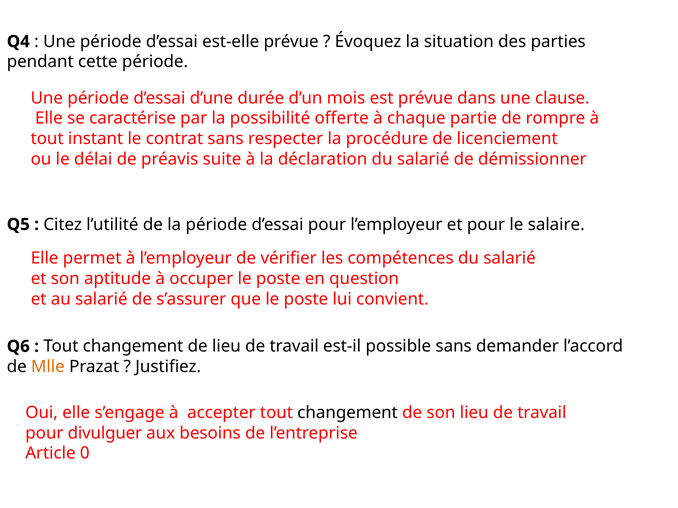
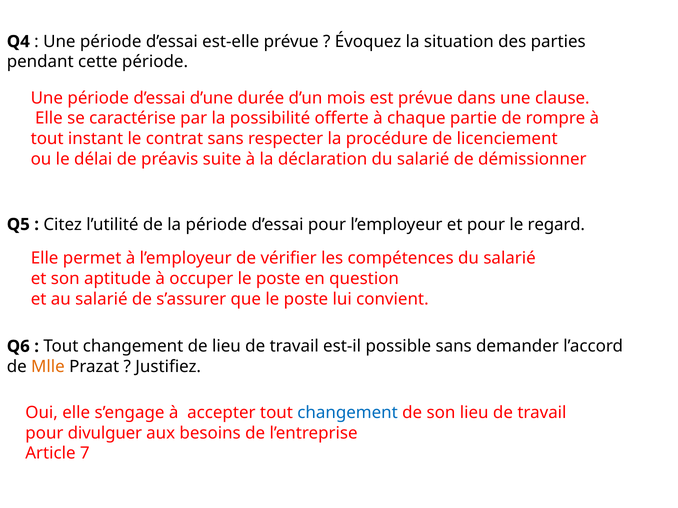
salaire: salaire -> regard (556, 225)
changement colour: black -> blue (348, 413)
0: 0 -> 7 (85, 454)
